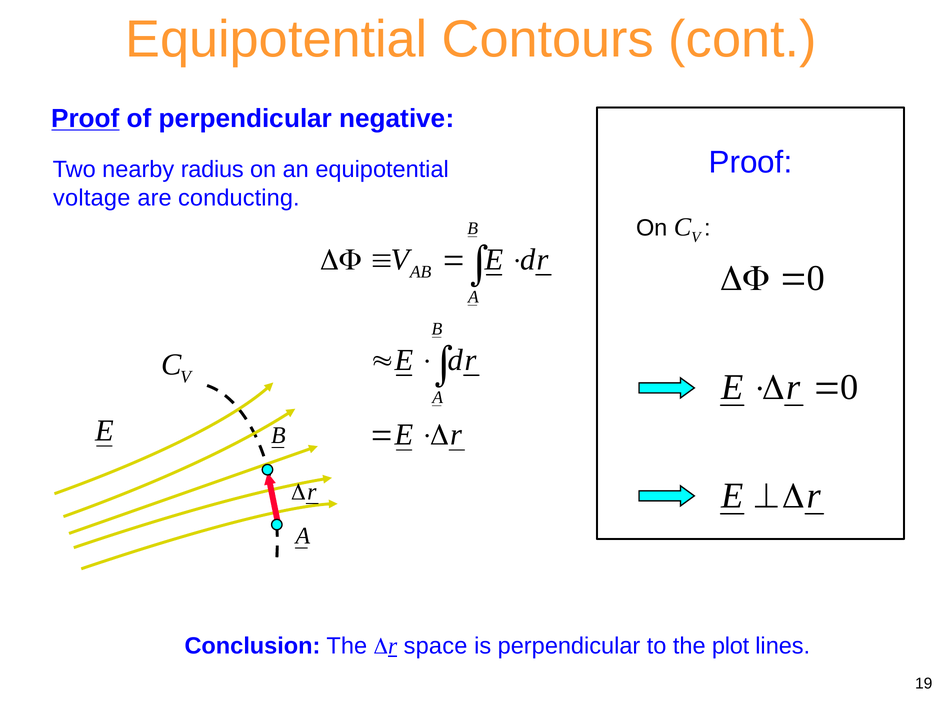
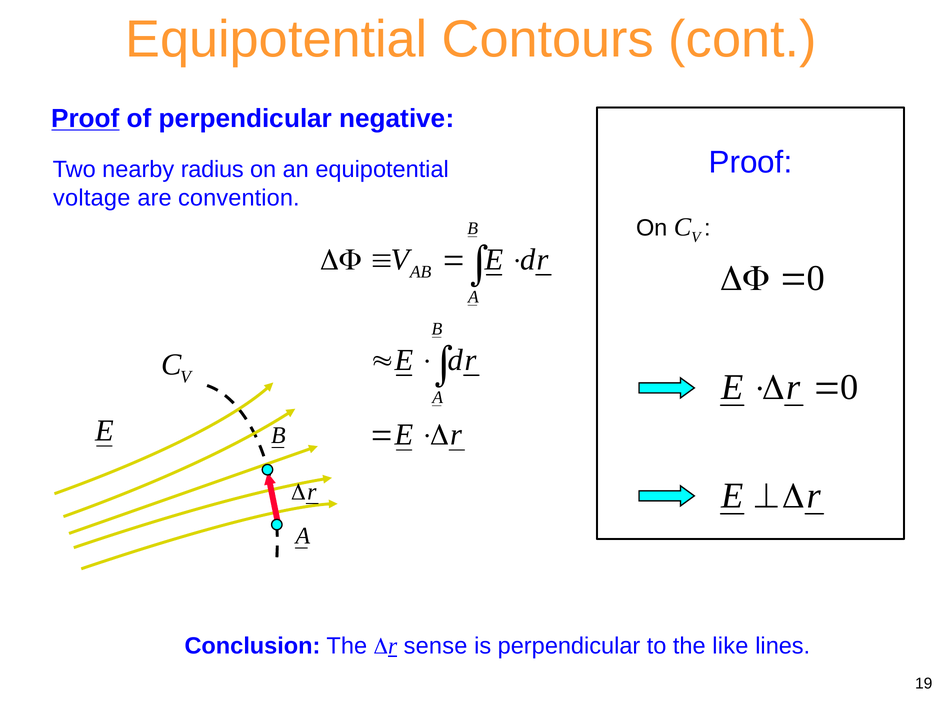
conducting: conducting -> convention (239, 198)
space: space -> sense (436, 646)
plot: plot -> like (730, 646)
